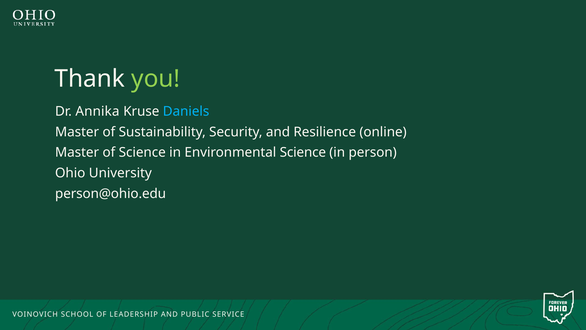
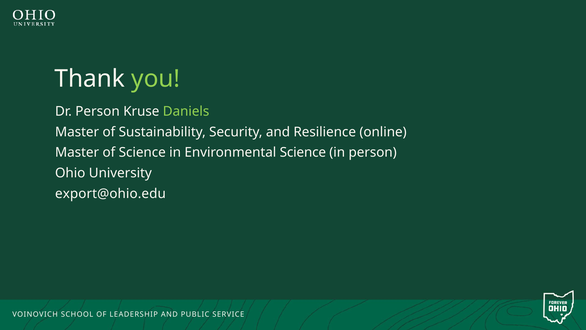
Dr Annika: Annika -> Person (98, 111)
Daniels colour: light blue -> light green (186, 111)
person@ohio.edu: person@ohio.edu -> export@ohio.edu (110, 194)
